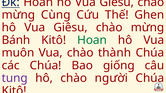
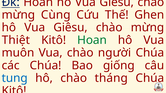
Bánh: Bánh -> Thiệt (16, 40)
thành: thành -> người (115, 53)
tung colour: purple -> blue (15, 78)
người: người -> tháng (111, 78)
